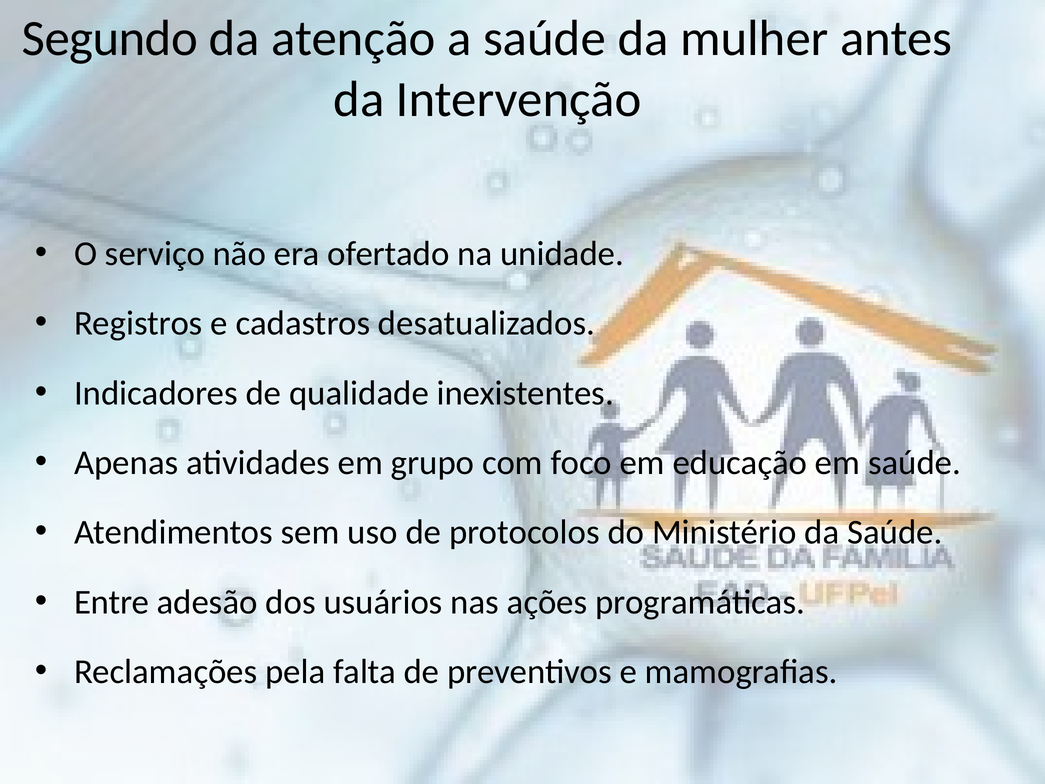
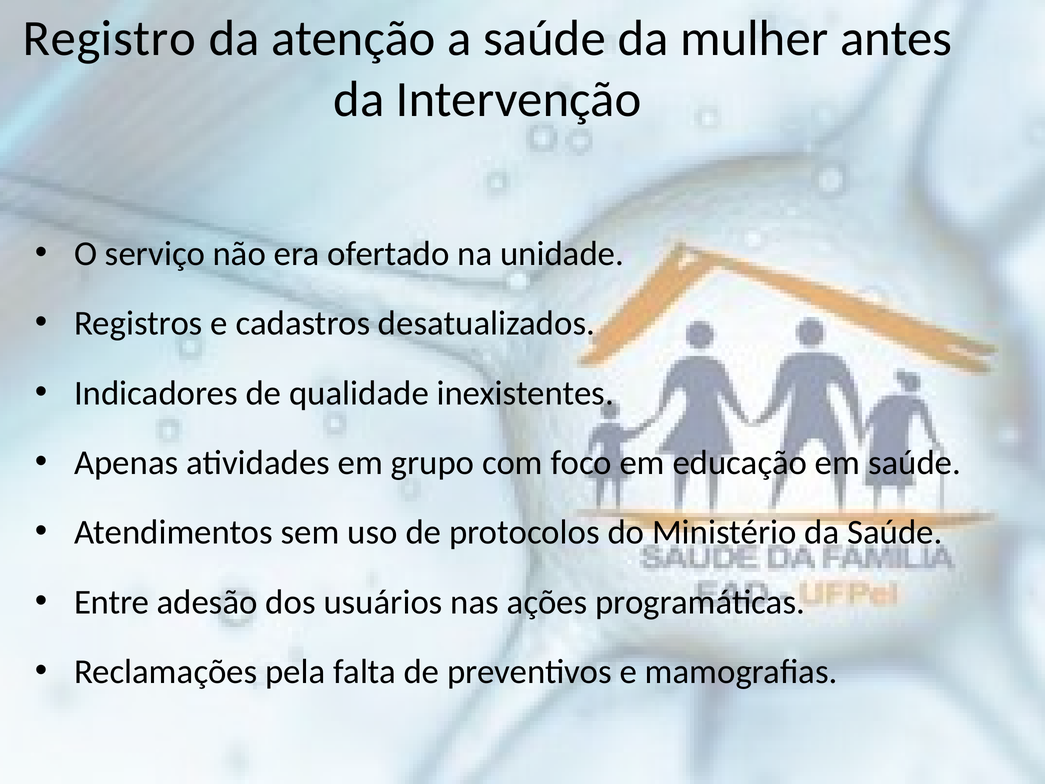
Segundo: Segundo -> Registro (109, 38)
